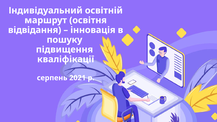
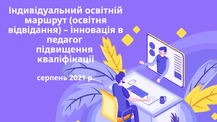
пошуку: пошуку -> педагог (65, 40)
